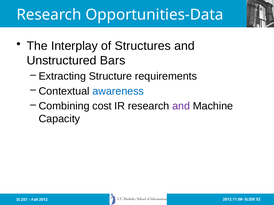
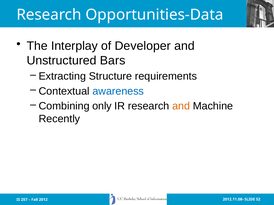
Structures: Structures -> Developer (143, 46)
cost: cost -> only (102, 106)
and colour: purple -> orange (181, 106)
Capacity: Capacity -> Recently (59, 119)
